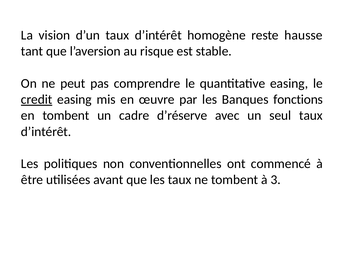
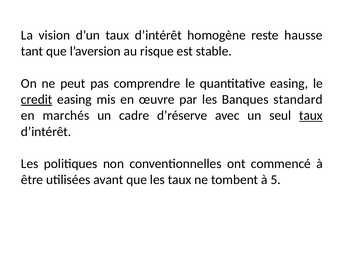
fonctions: fonctions -> standard (298, 100)
en tombent: tombent -> marchés (66, 116)
taux underline: none -> present (311, 116)
3: 3 -> 5 (276, 180)
